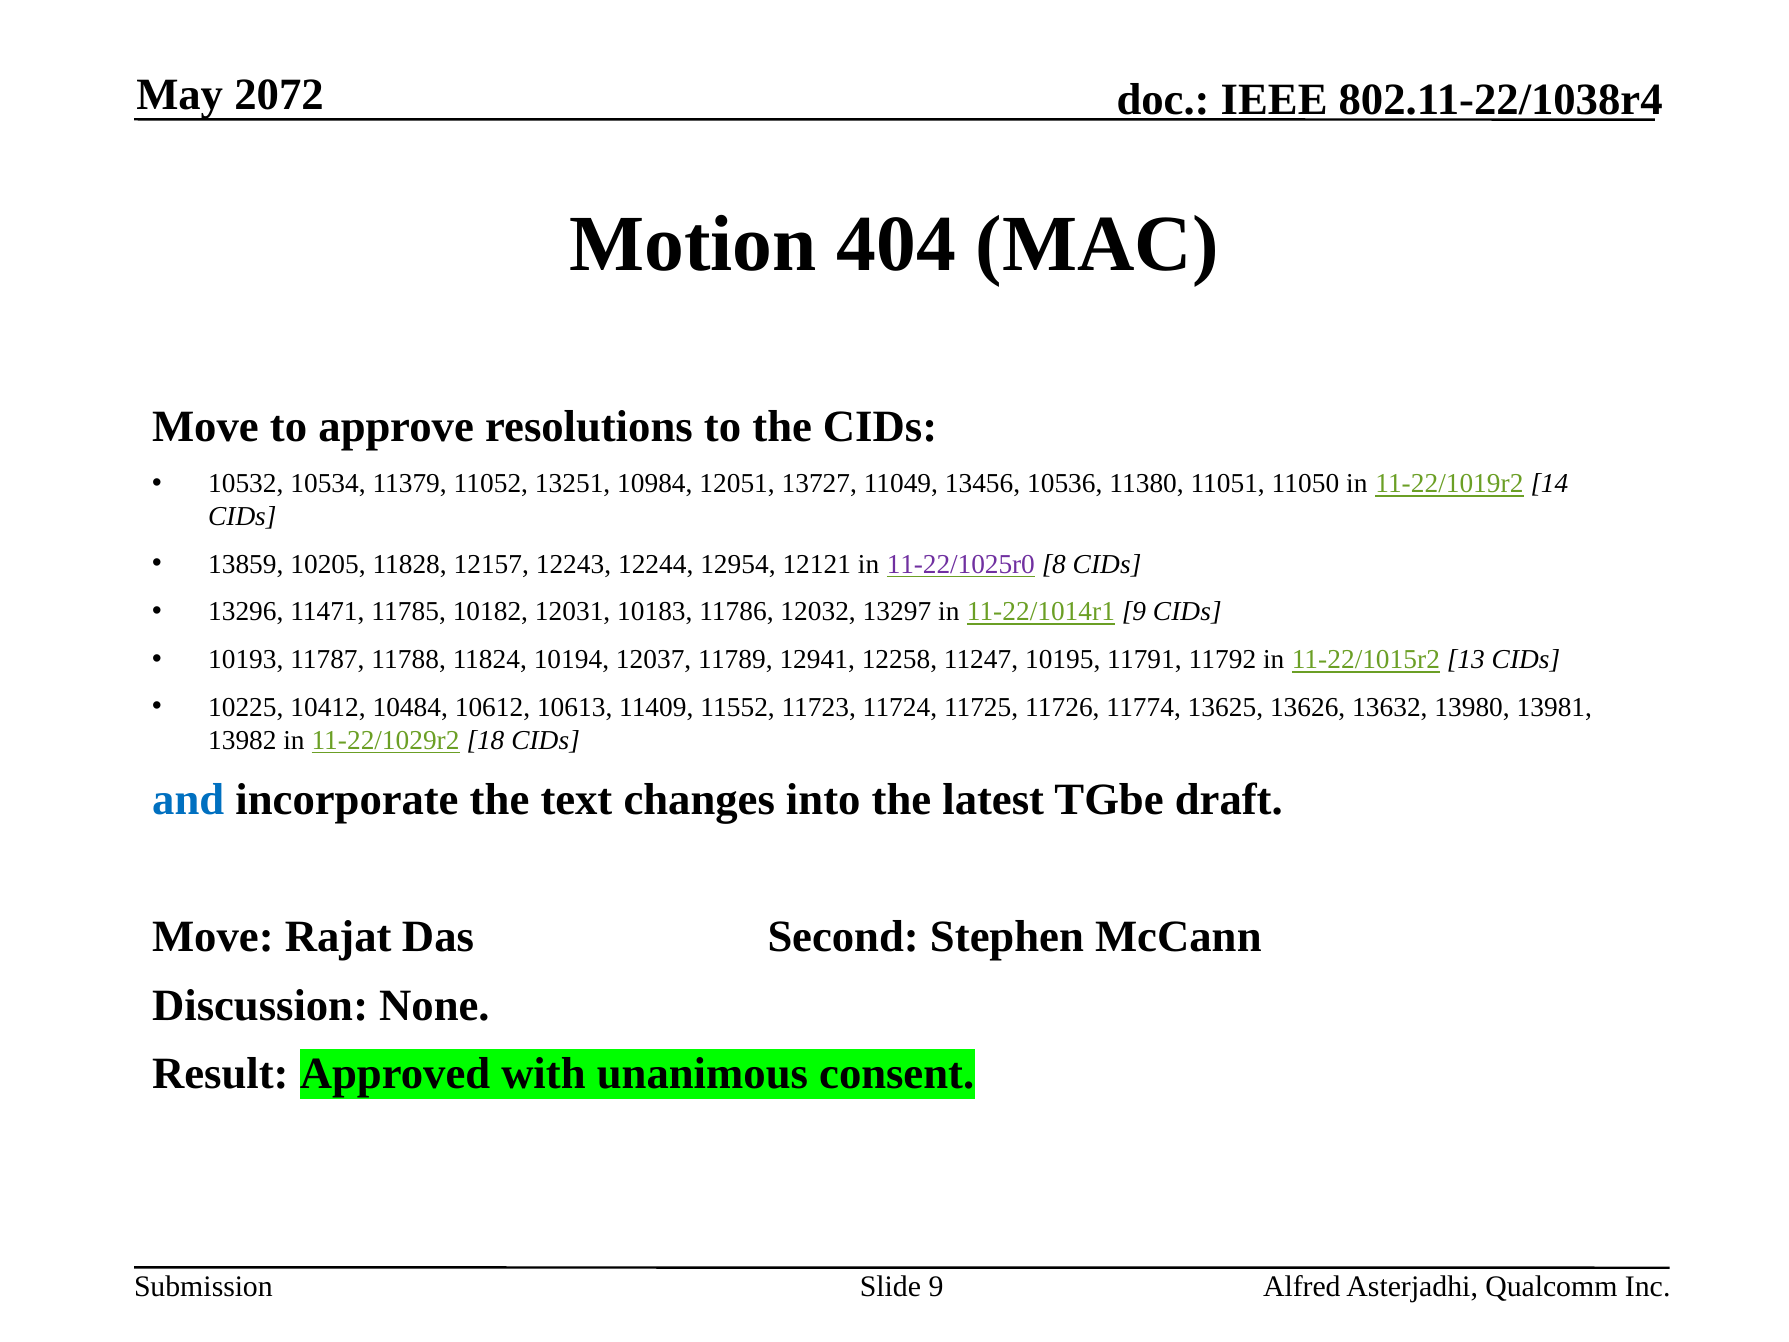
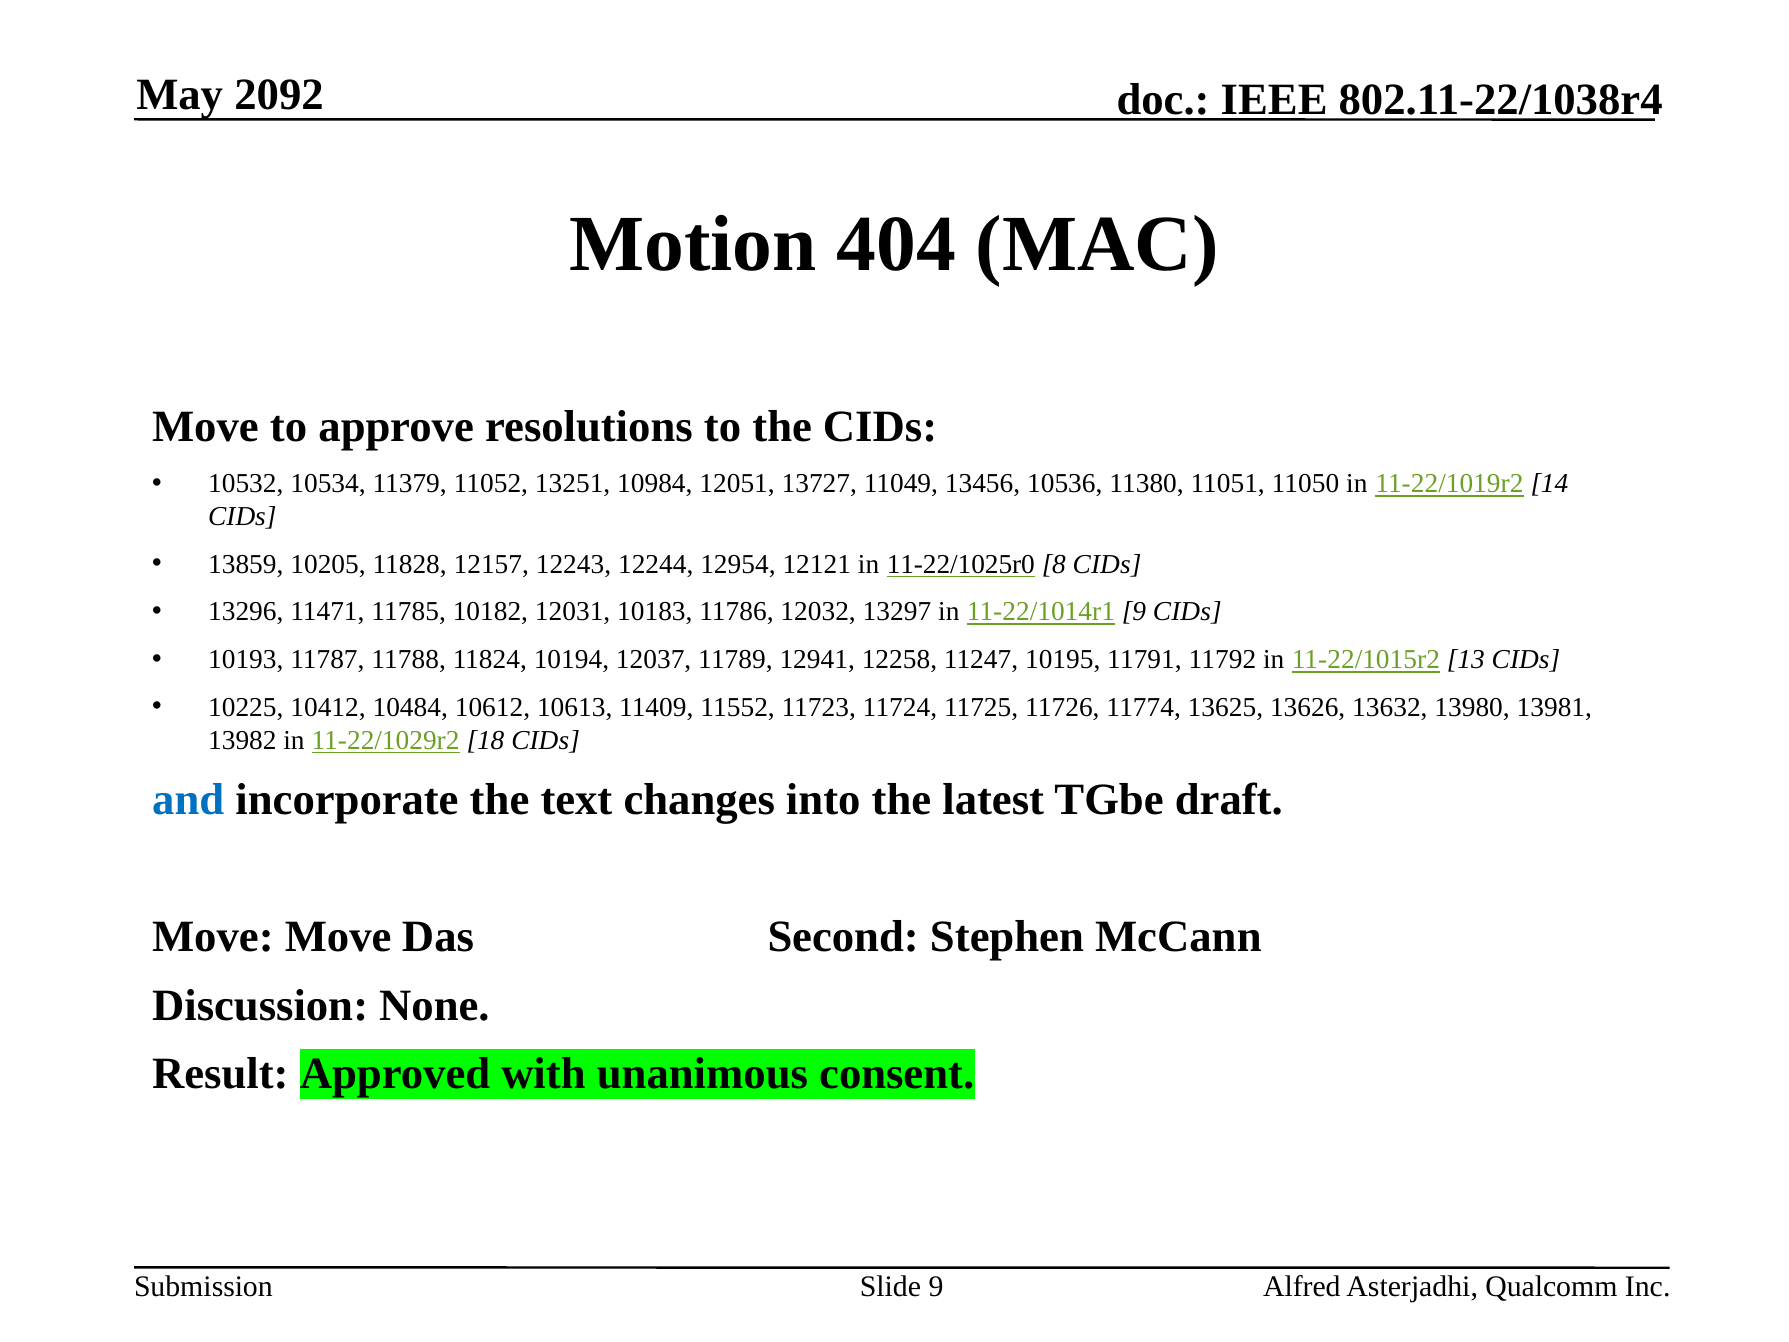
2072: 2072 -> 2092 (279, 95)
11-22/1025r0 colour: purple -> black (961, 564)
Move Rajat: Rajat -> Move (338, 937)
